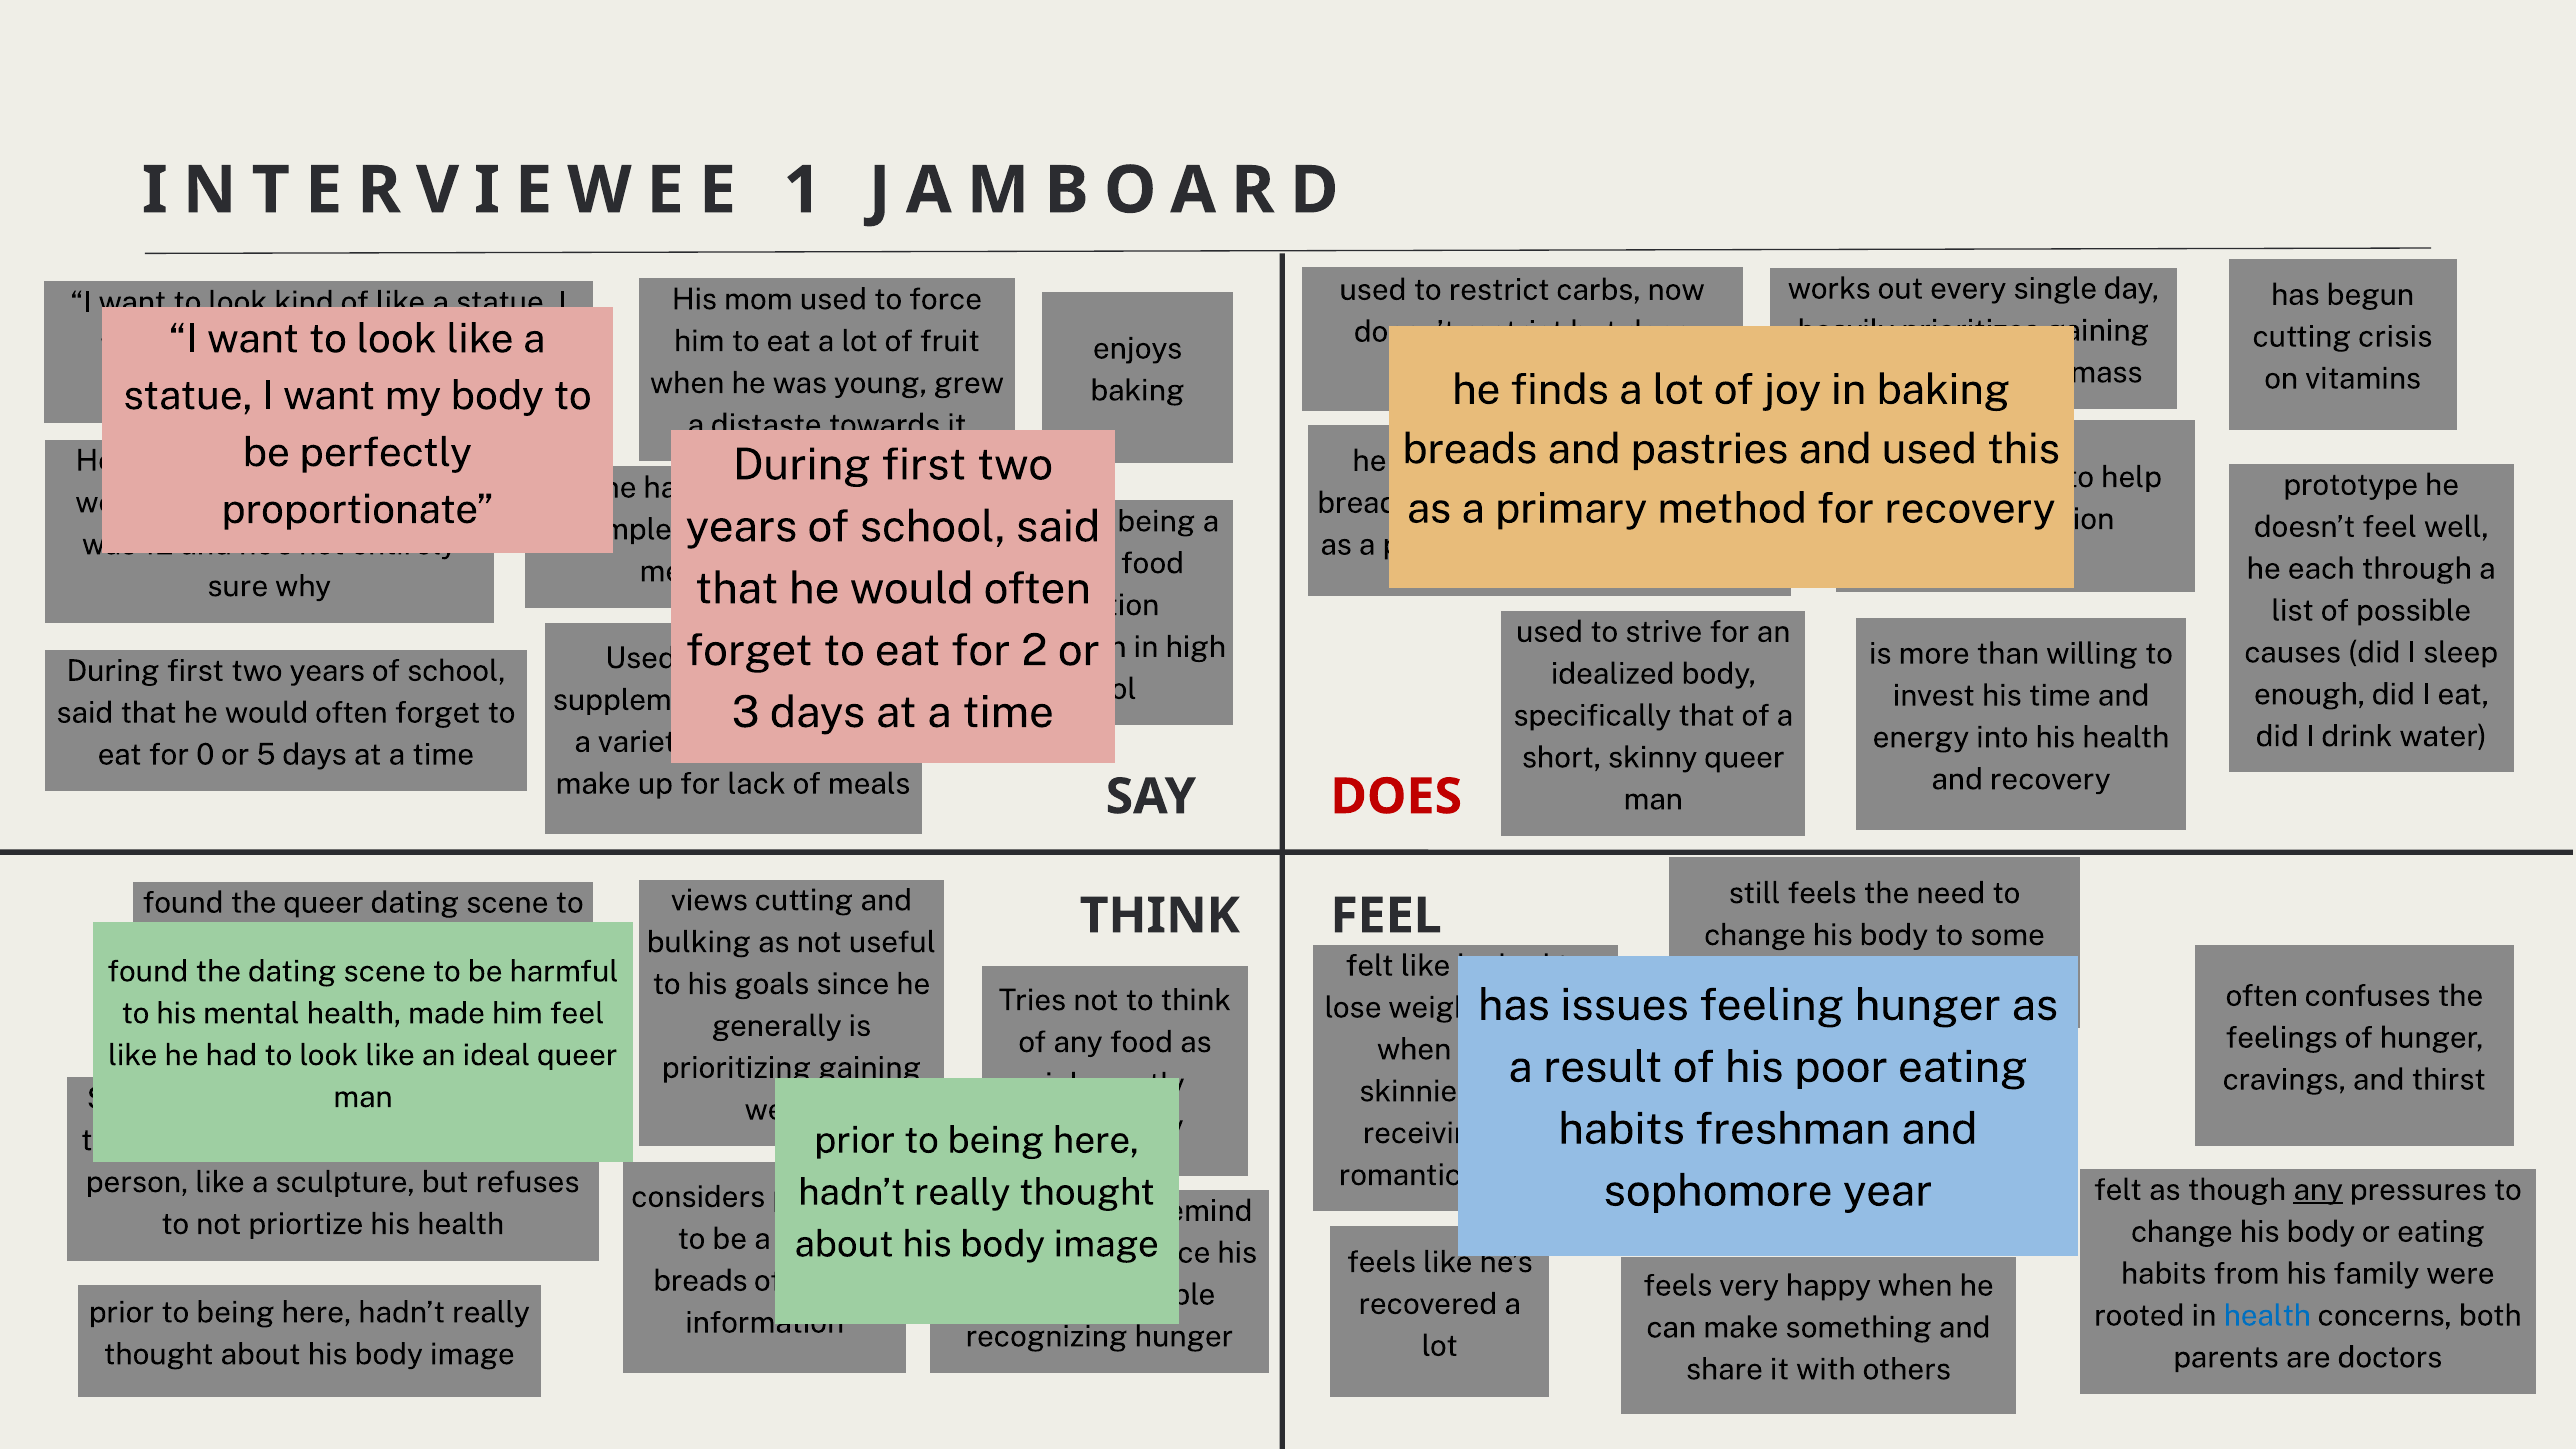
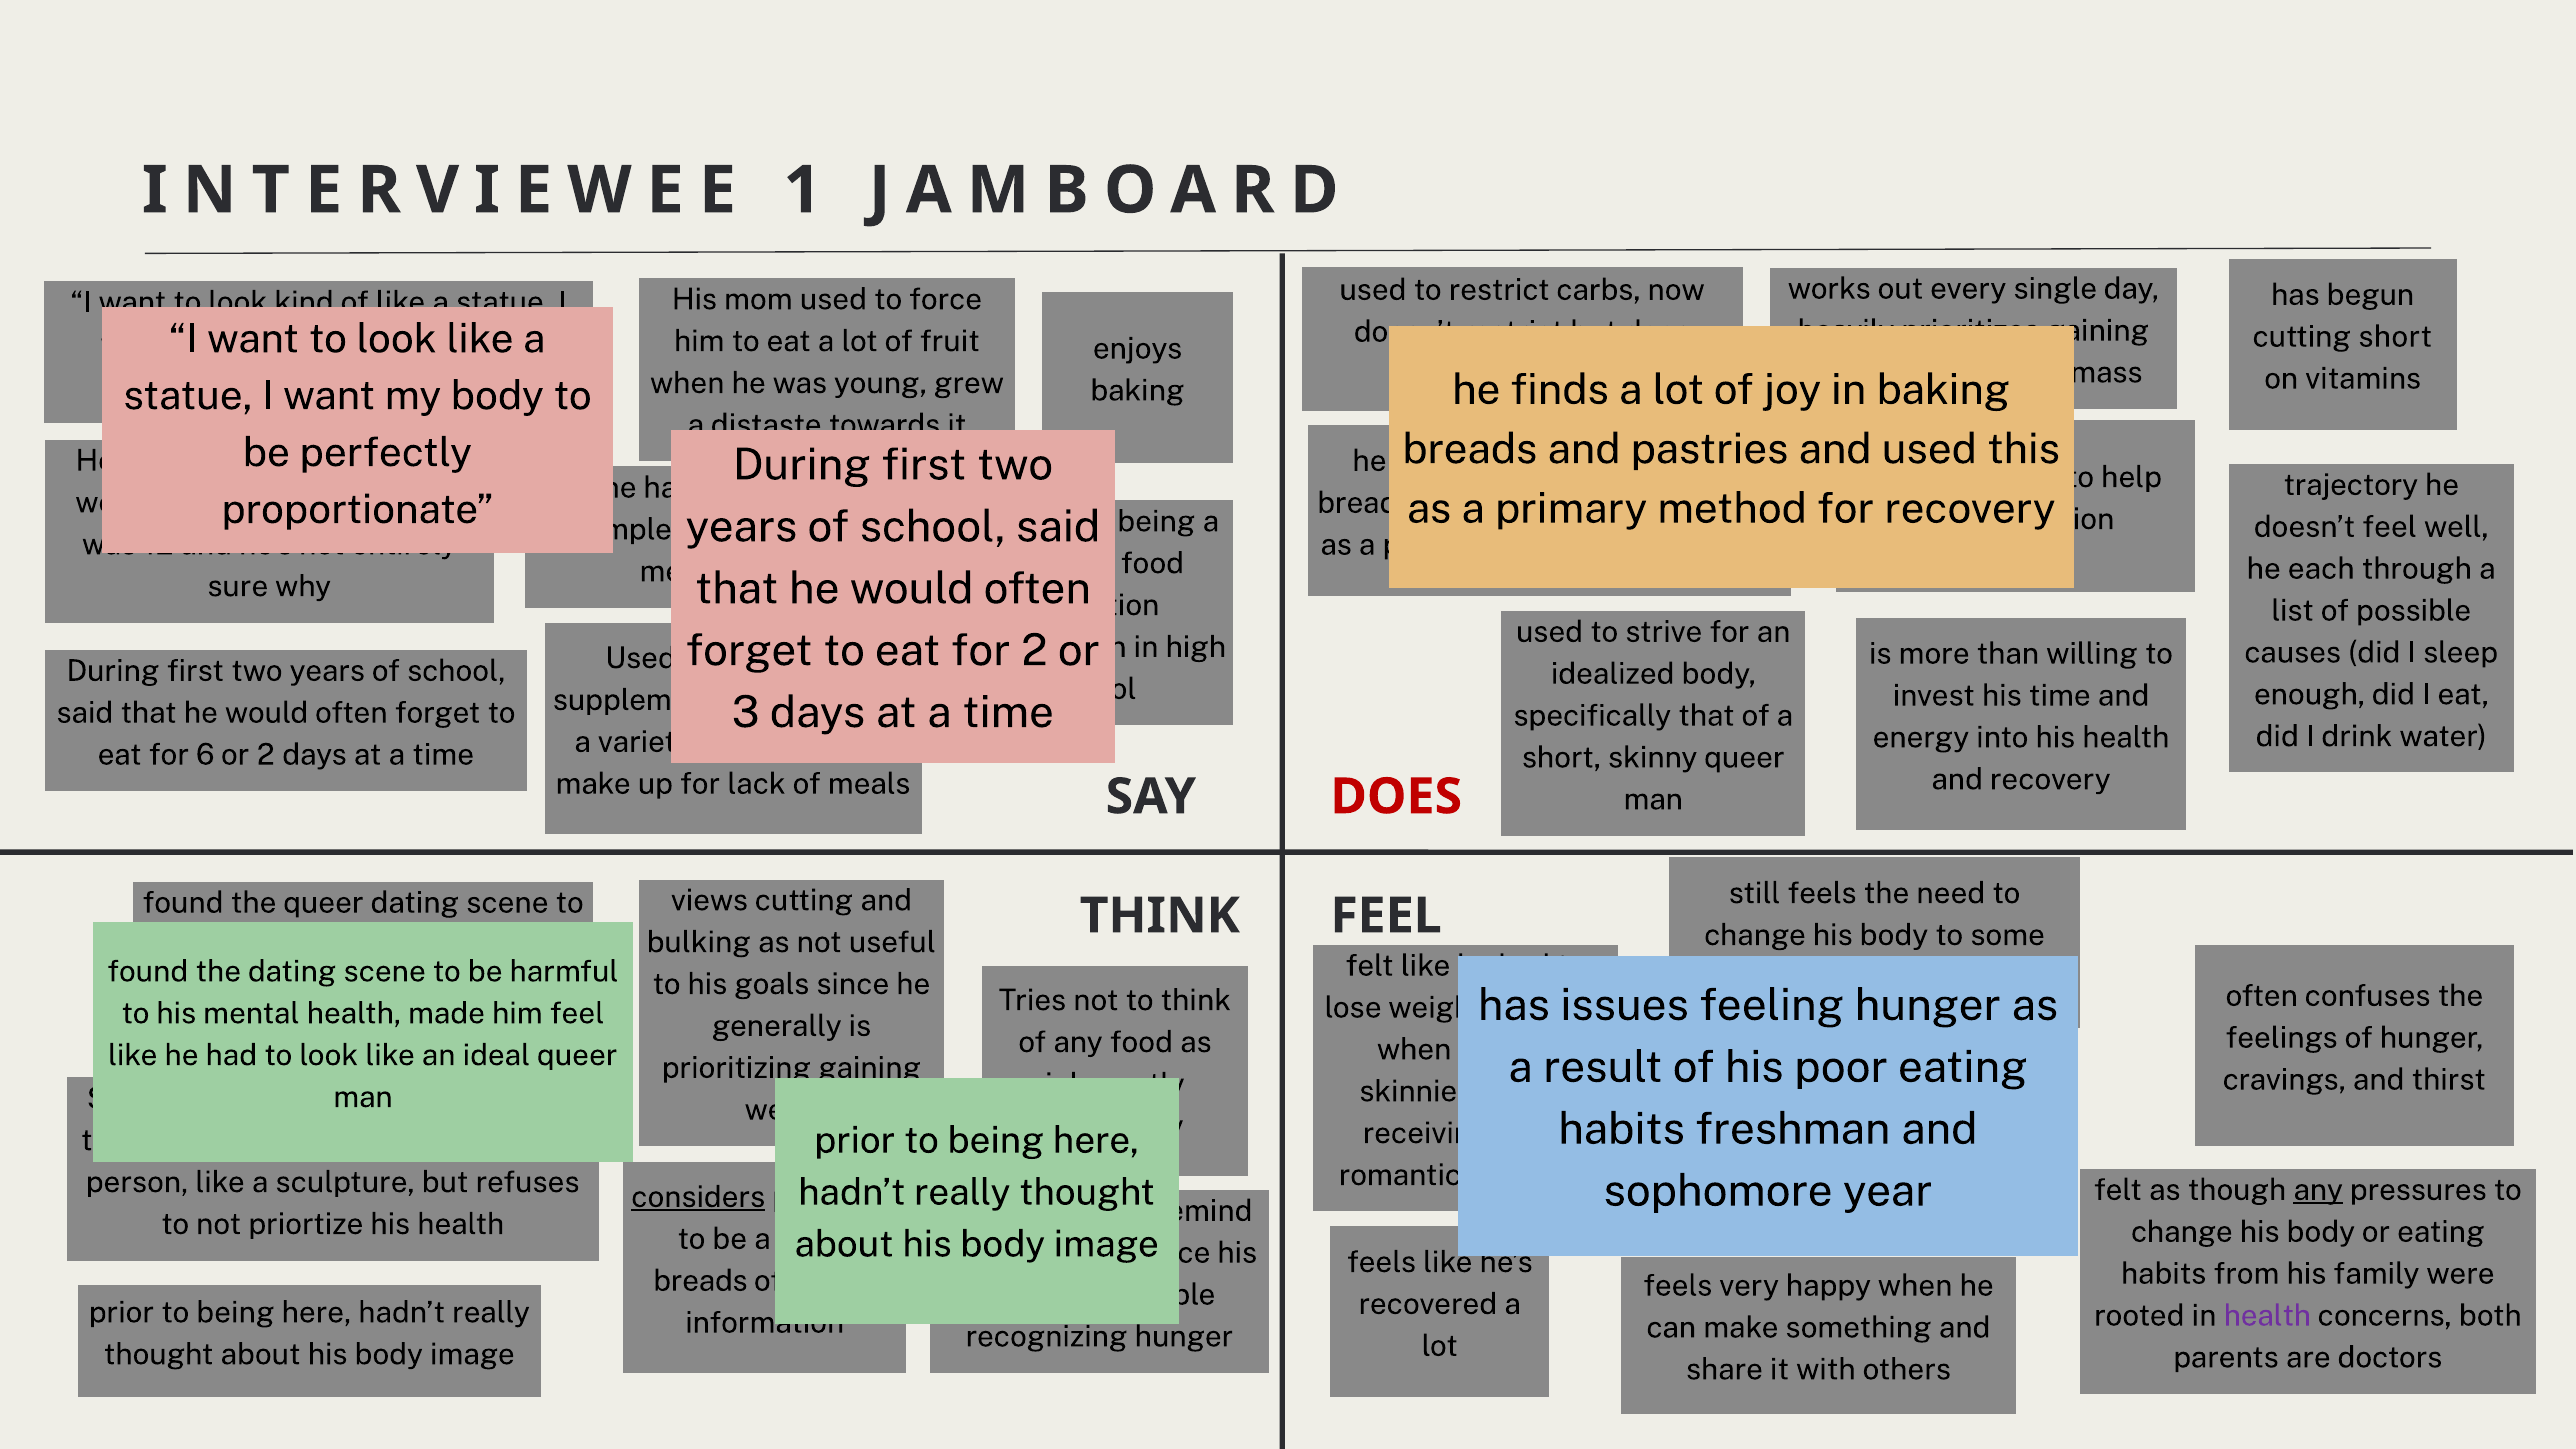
cutting crisis: crisis -> short (2395, 337)
prototype: prototype -> trajectory (2351, 485)
0: 0 -> 6 (205, 755)
or 5: 5 -> 2 (266, 755)
considers underline: none -> present (698, 1197)
health colour: blue -> purple (2267, 1316)
